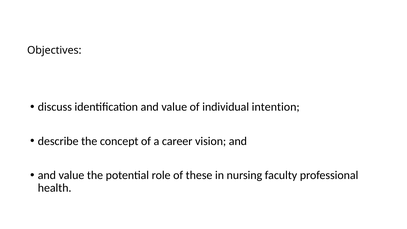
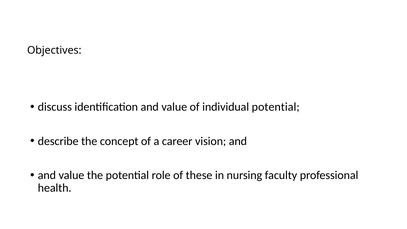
individual intention: intention -> potential (276, 107)
